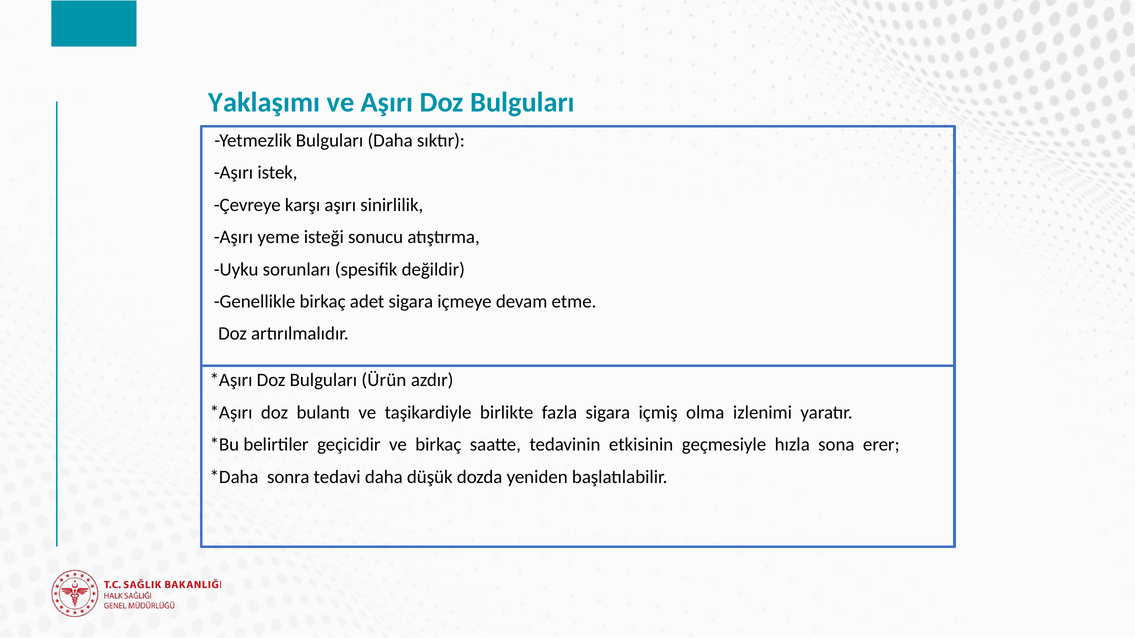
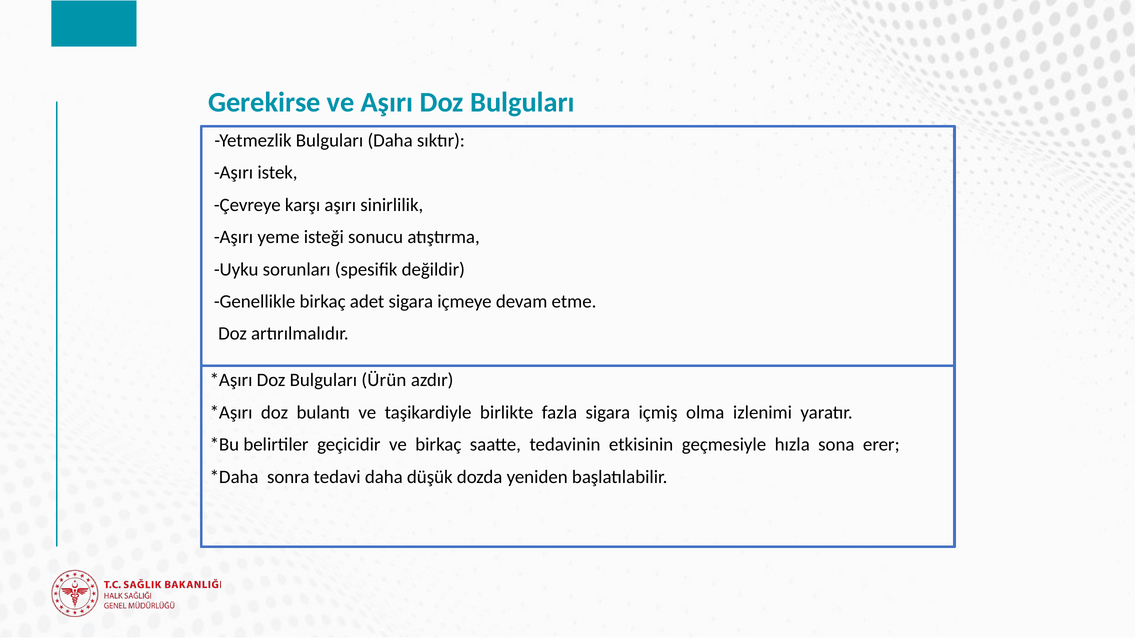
Yaklaşımı: Yaklaşımı -> Gerekirse (264, 103)
